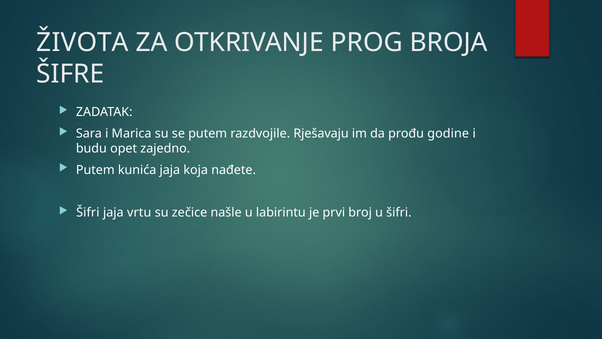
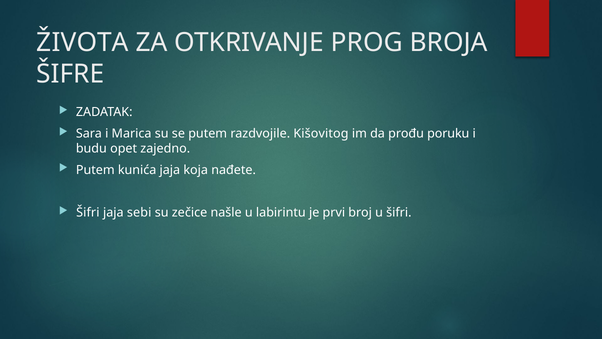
Rješavaju: Rješavaju -> Kišovitog (321, 133)
godine: godine -> poruku (448, 133)
vrtu: vrtu -> sebi (139, 213)
